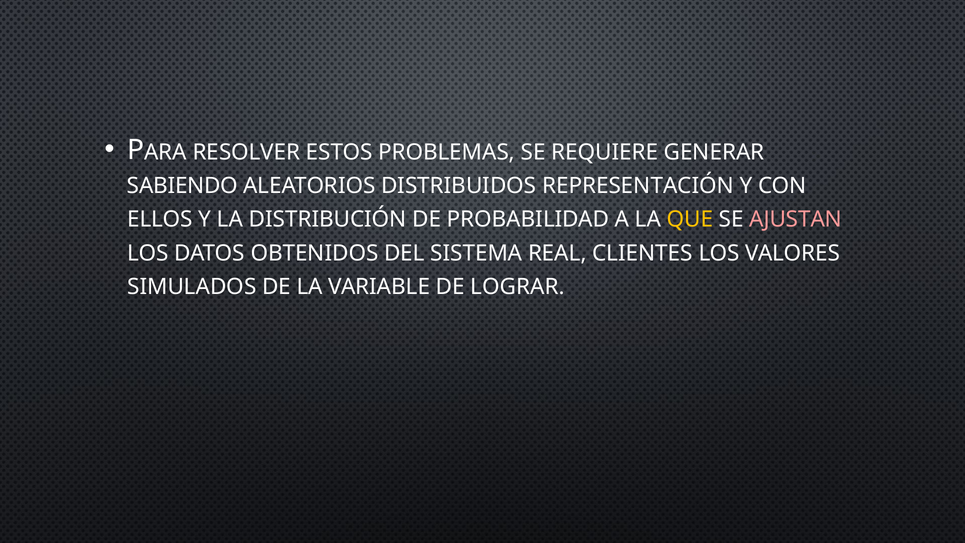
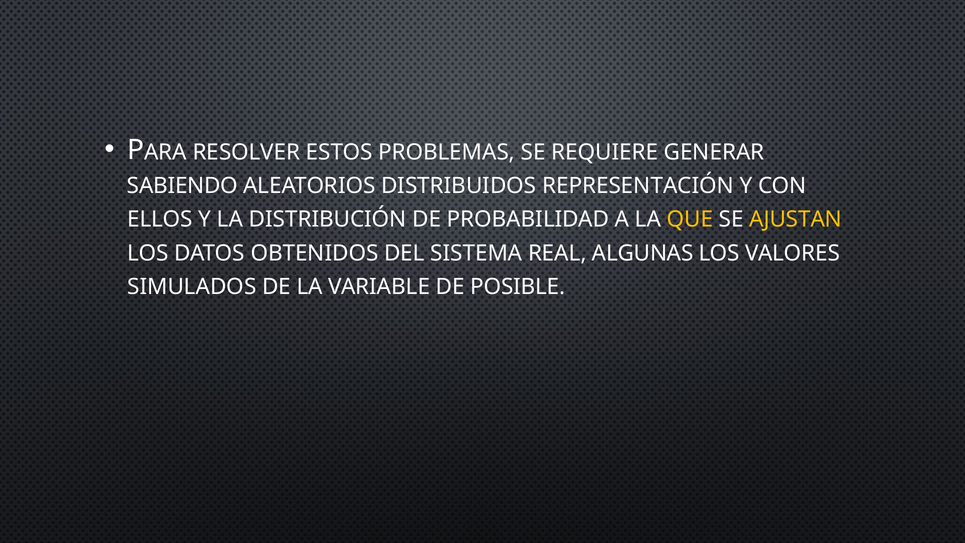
AJUSTAN colour: pink -> yellow (796, 219)
CLIENTES: CLIENTES -> ALGUNAS (643, 253)
LOGRAR: LOGRAR -> POSIBLE (518, 287)
